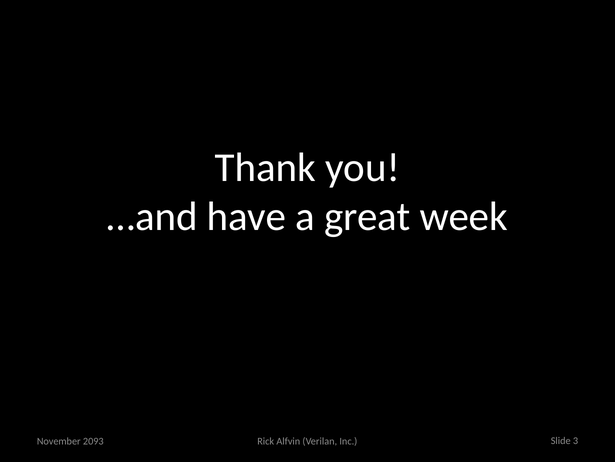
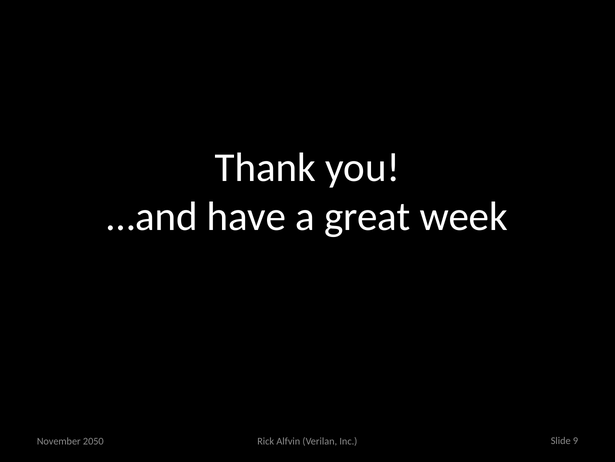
2093: 2093 -> 2050 (93, 440)
3: 3 -> 9 (576, 440)
